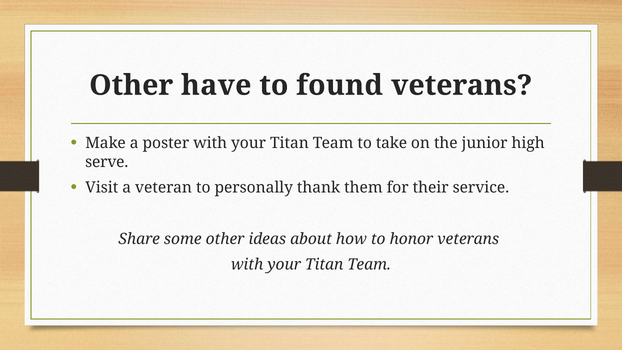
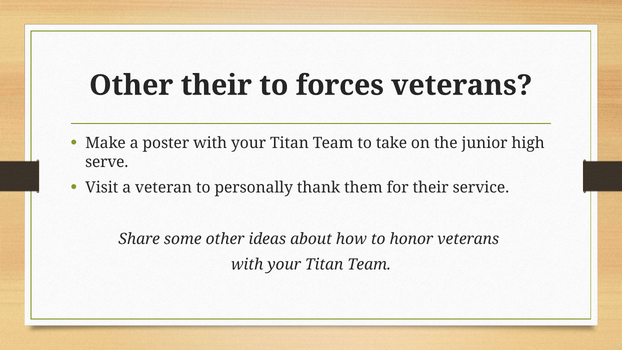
Other have: have -> their (216, 85)
found: found -> forces (340, 85)
